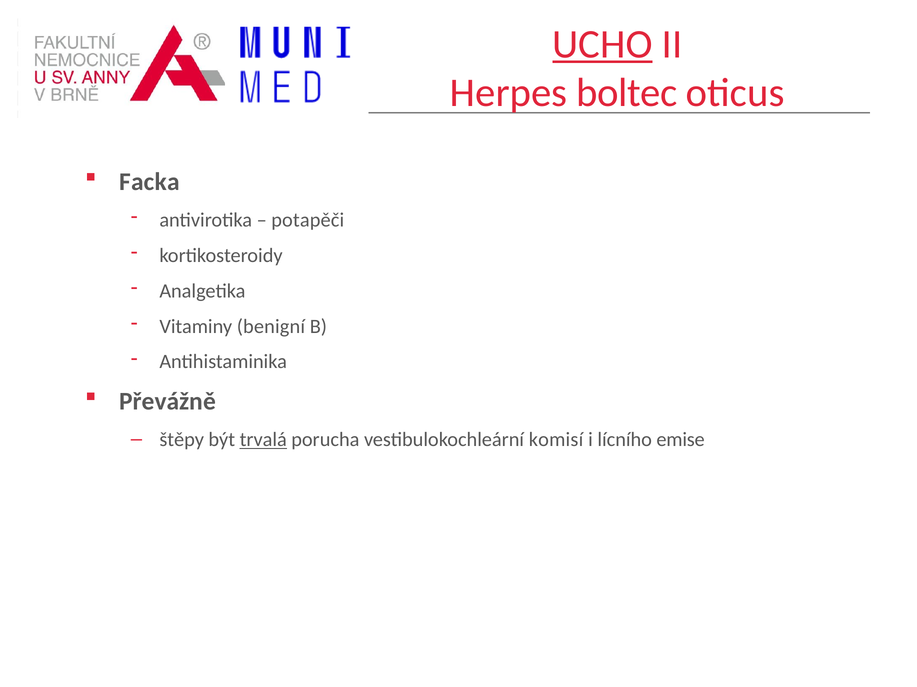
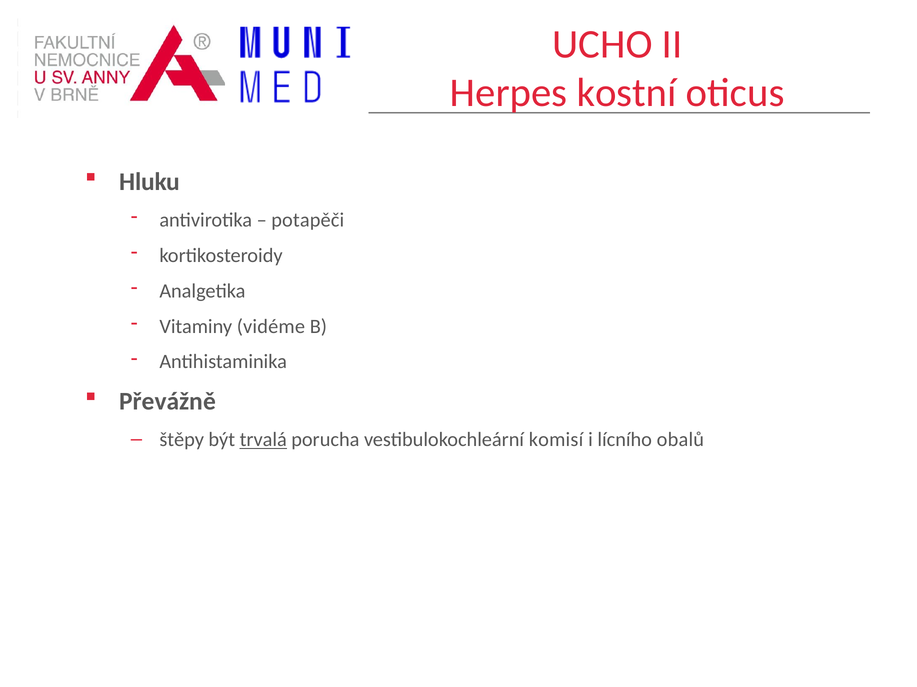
UCHO underline: present -> none (602, 44)
boltec: boltec -> kostní (627, 93)
Facka: Facka -> Hluku (150, 182)
benigní: benigní -> vidéme (271, 327)
emise: emise -> obalů (680, 440)
